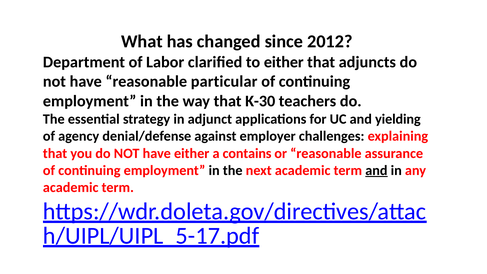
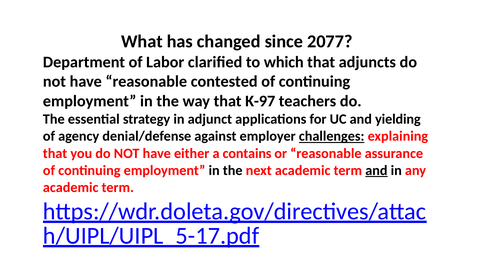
2012: 2012 -> 2077 (330, 42)
to either: either -> which (284, 62)
particular: particular -> contested (224, 82)
K-30: K-30 -> K-97 (260, 101)
challenges underline: none -> present (332, 136)
